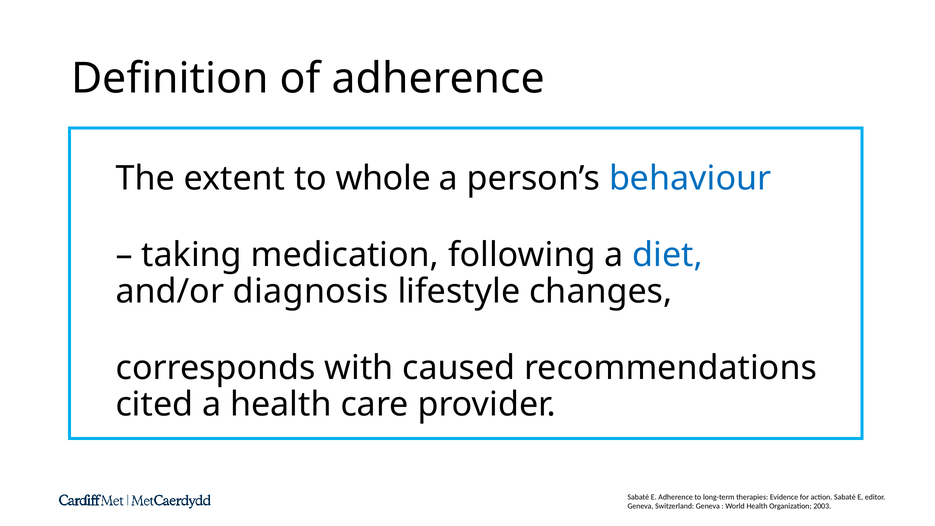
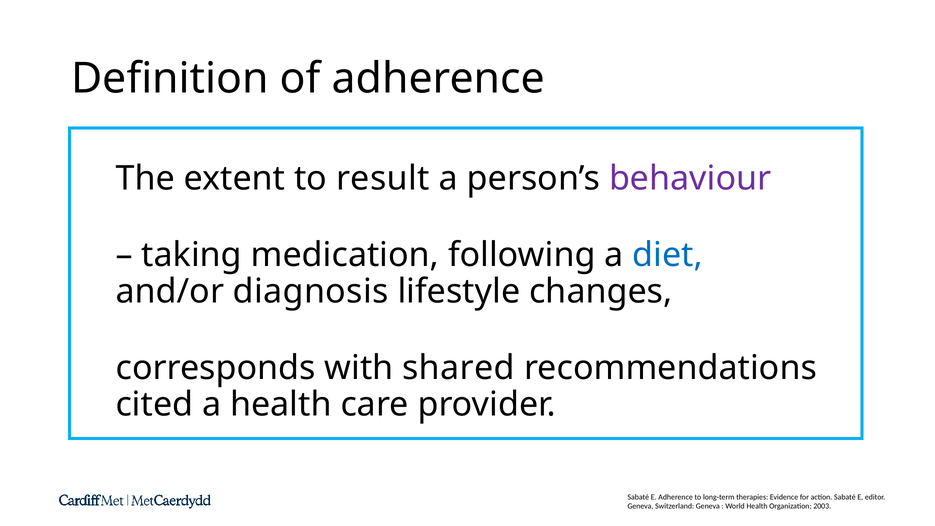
whole: whole -> result (383, 178)
behaviour colour: blue -> purple (690, 178)
caused: caused -> shared (459, 368)
